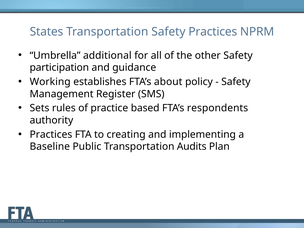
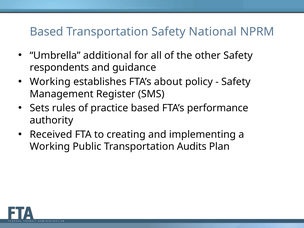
States: States -> Based (46, 32)
Safety Practices: Practices -> National (213, 32)
participation: participation -> respondents (59, 68)
respondents: respondents -> performance (218, 108)
Practices: Practices -> Received (51, 134)
Baseline: Baseline -> Working (50, 147)
